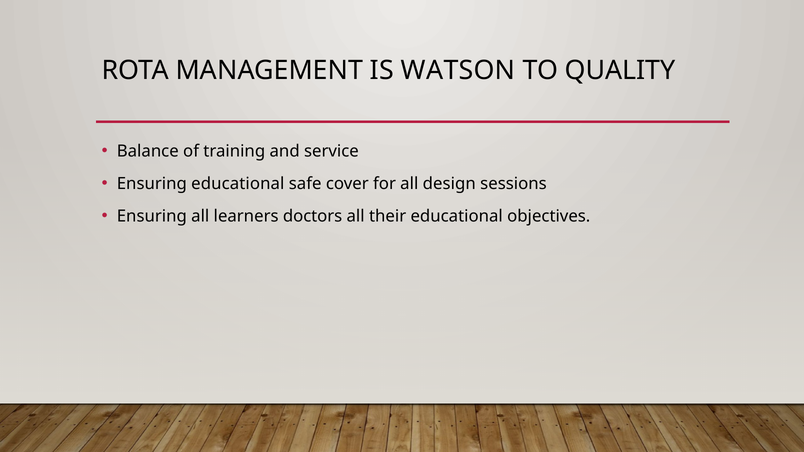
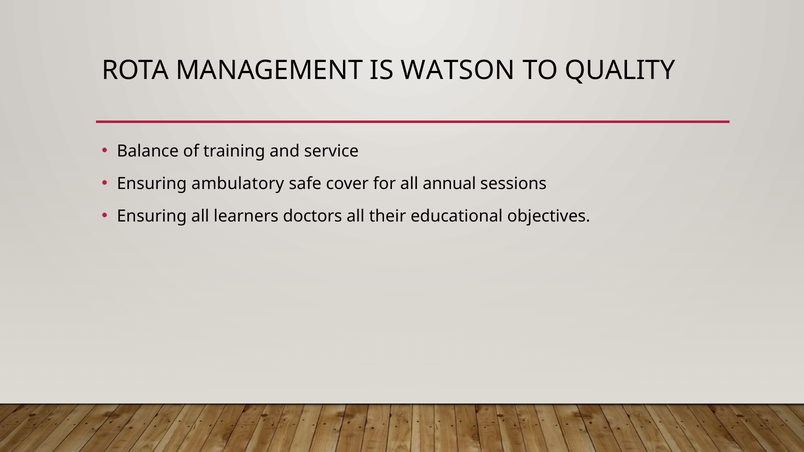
Ensuring educational: educational -> ambulatory (238, 184)
design: design -> annual (449, 184)
